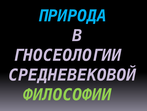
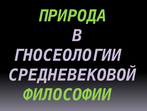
ПРИРОДА colour: light blue -> light green (72, 16)
